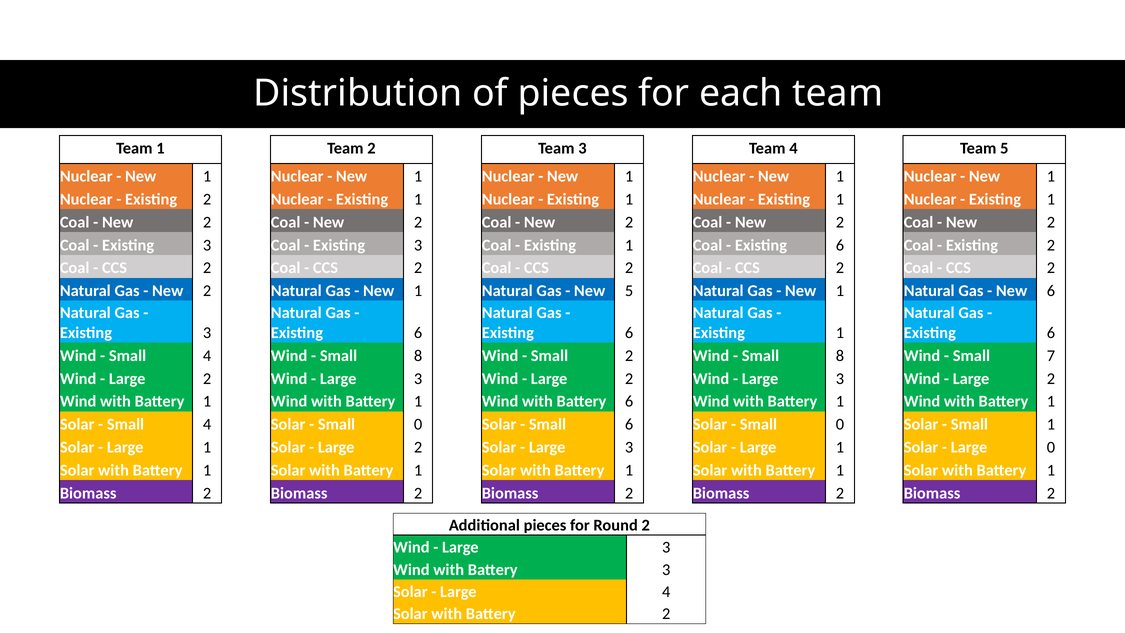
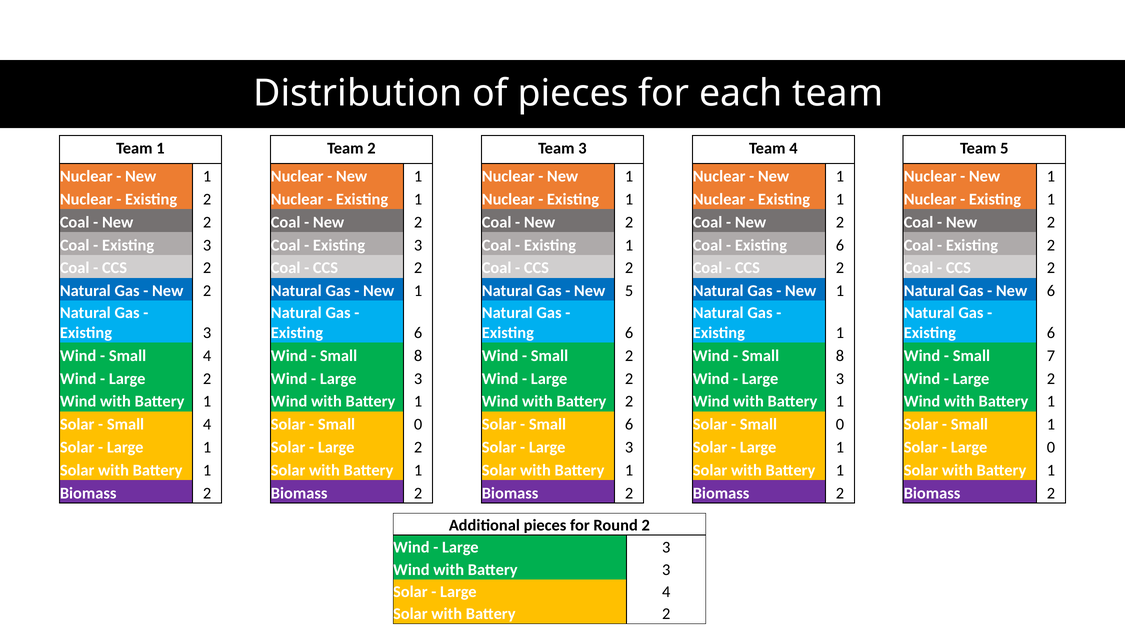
Wind with Battery 6: 6 -> 2 (629, 401)
